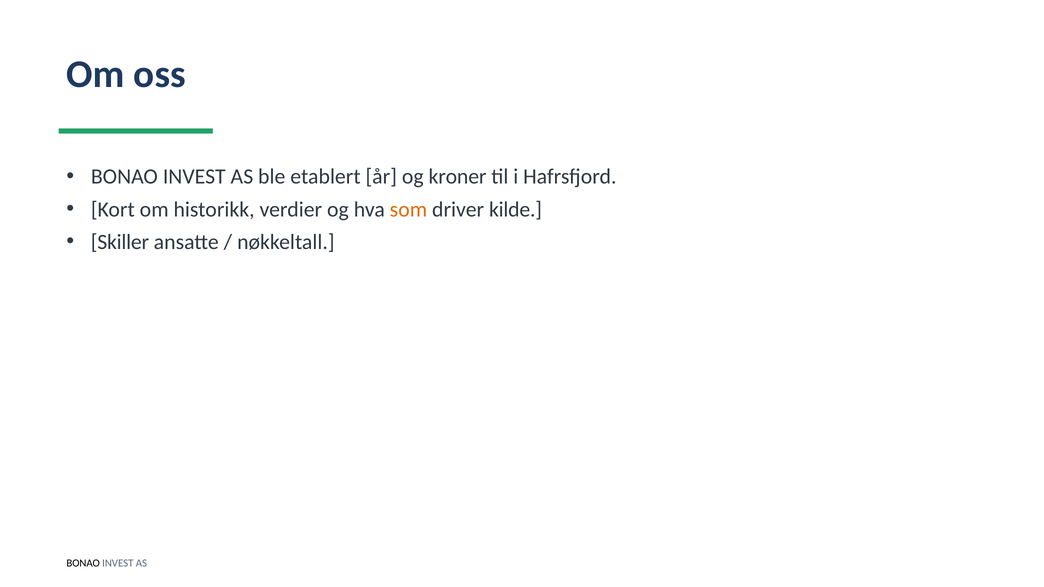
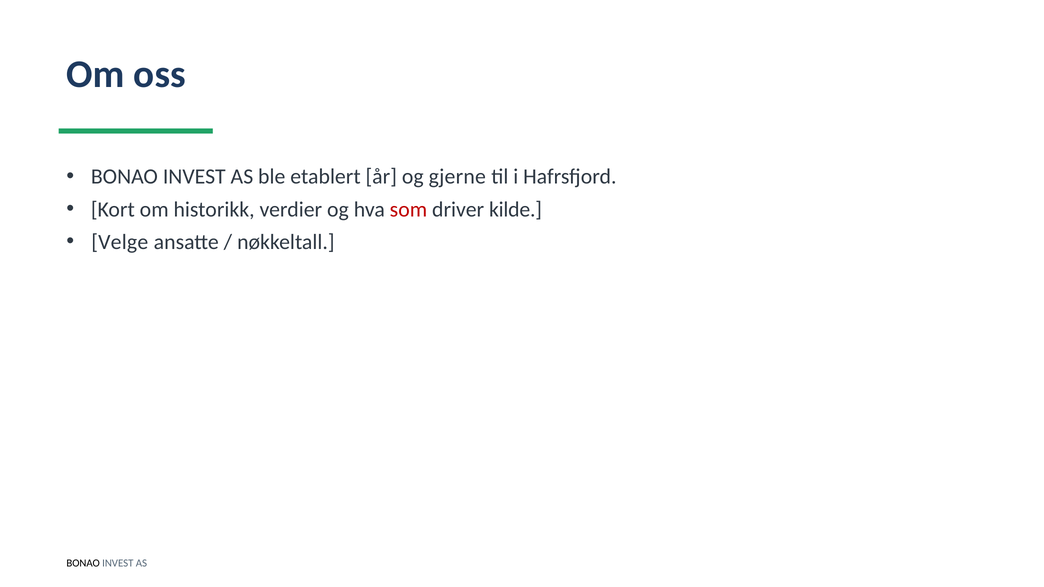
kroner: kroner -> gjerne (457, 177)
som colour: orange -> red (408, 209)
Skiller: Skiller -> Velge (120, 242)
